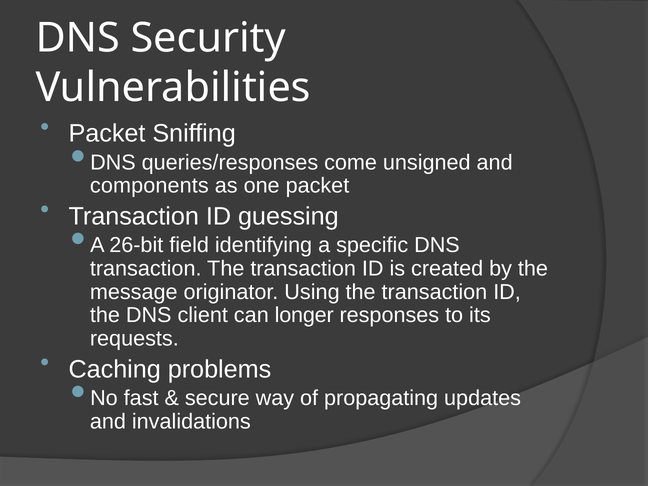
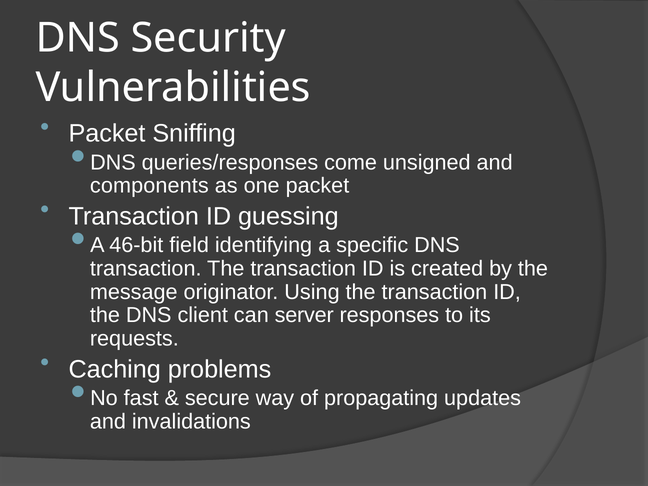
26-bit: 26-bit -> 46-bit (136, 245)
longer: longer -> server (304, 315)
